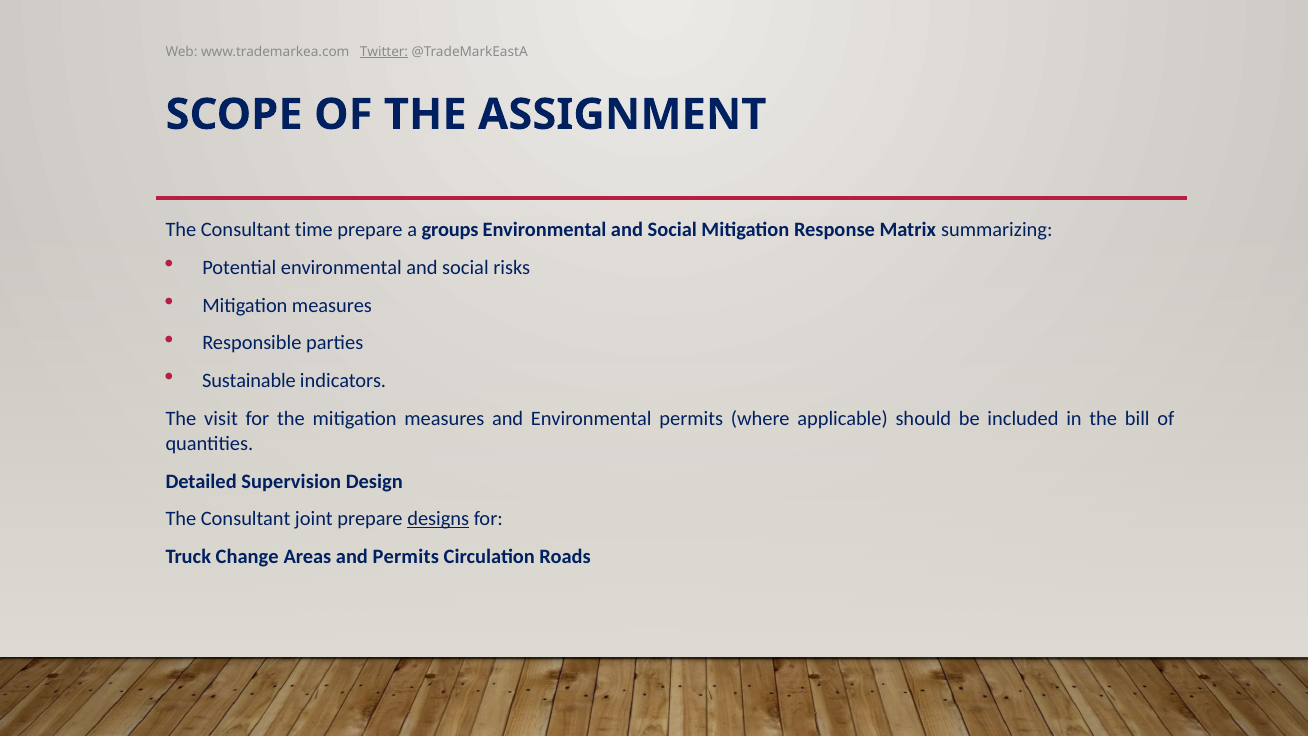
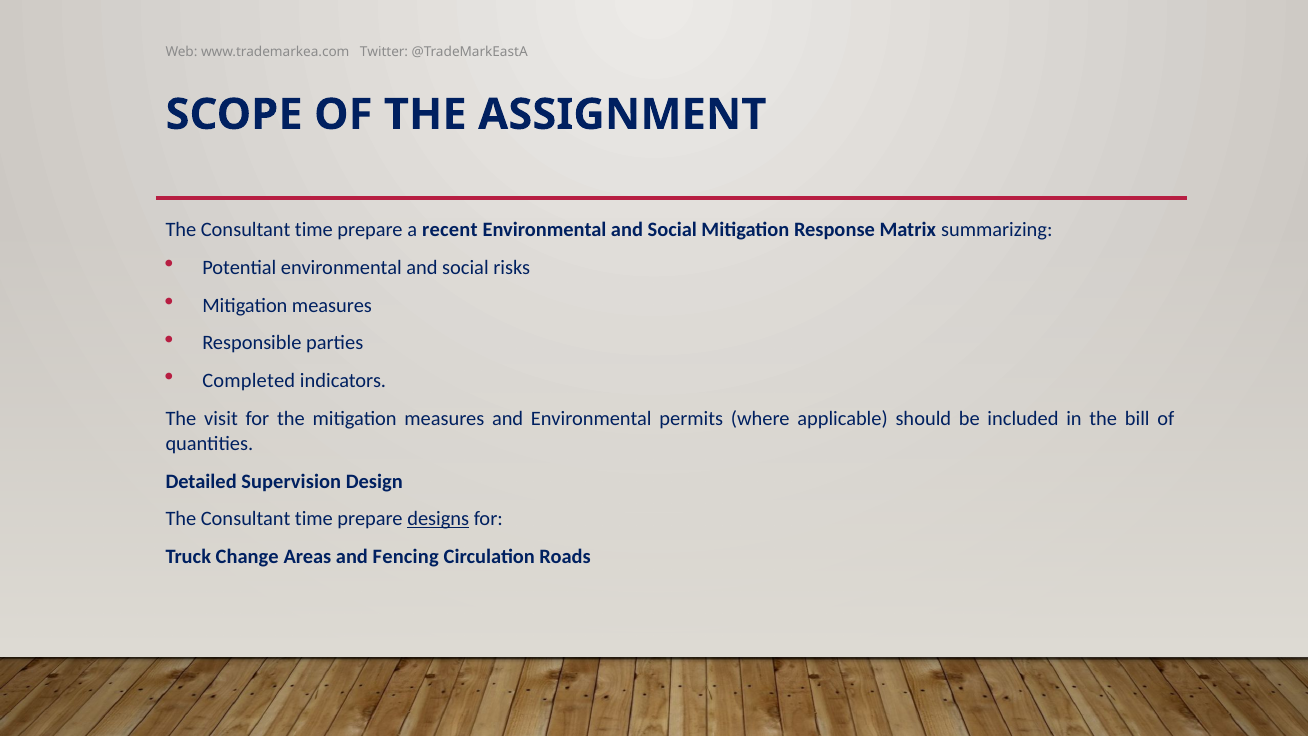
Twitter underline: present -> none (384, 52)
groups: groups -> recent (450, 230)
Sustainable: Sustainable -> Completed (249, 381)
joint: joint -> time (314, 519)
and Permits: Permits -> Fencing (406, 556)
